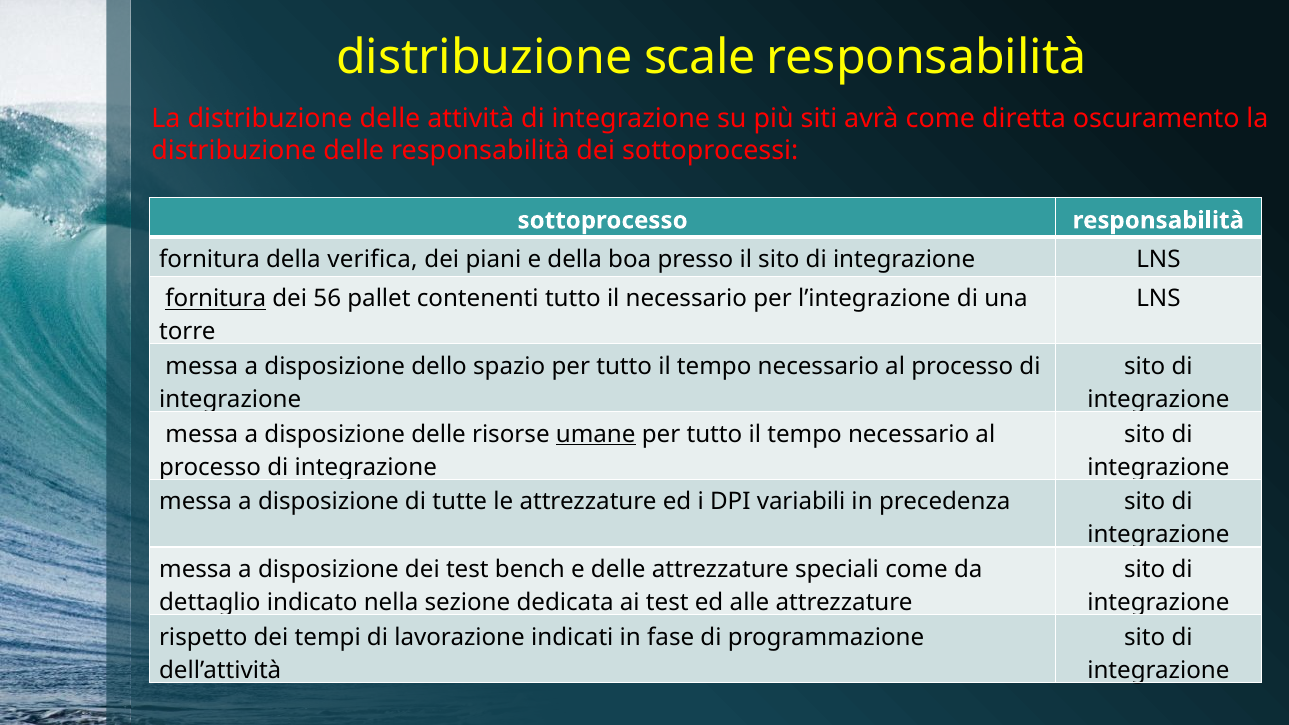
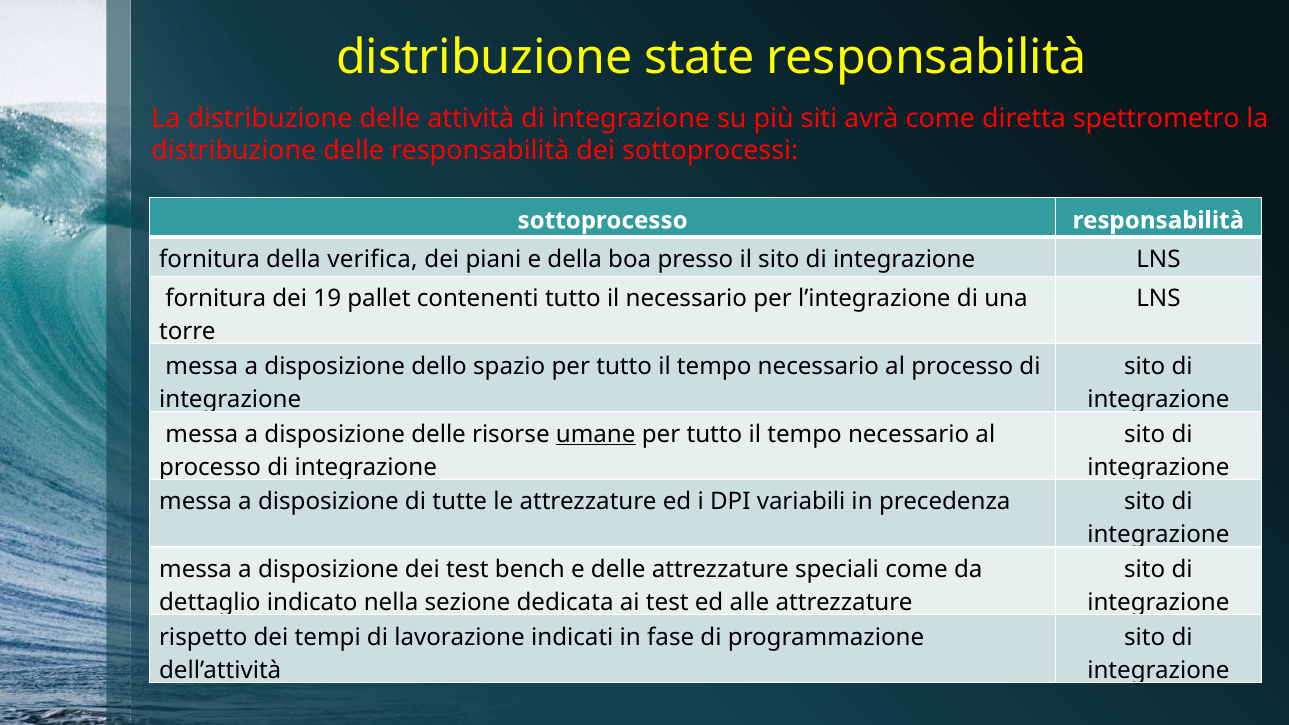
scale: scale -> state (700, 57)
oscuramento: oscuramento -> spettrometro (1156, 119)
fornitura underline: present -> none (216, 299)
56: 56 -> 19 (327, 299)
